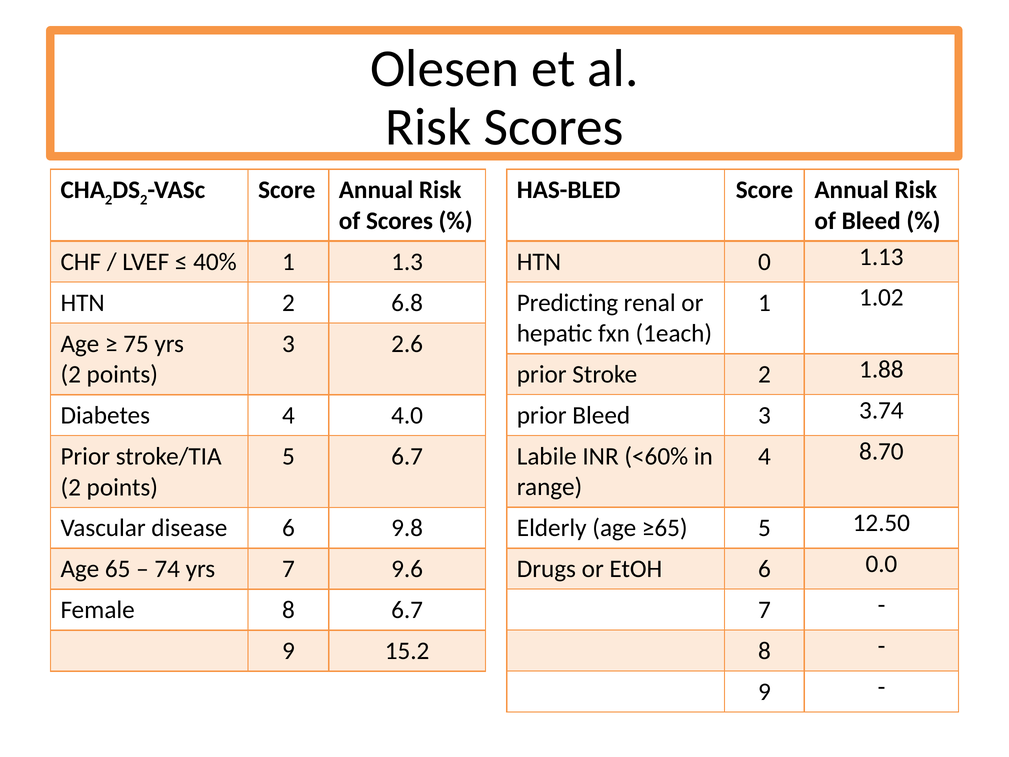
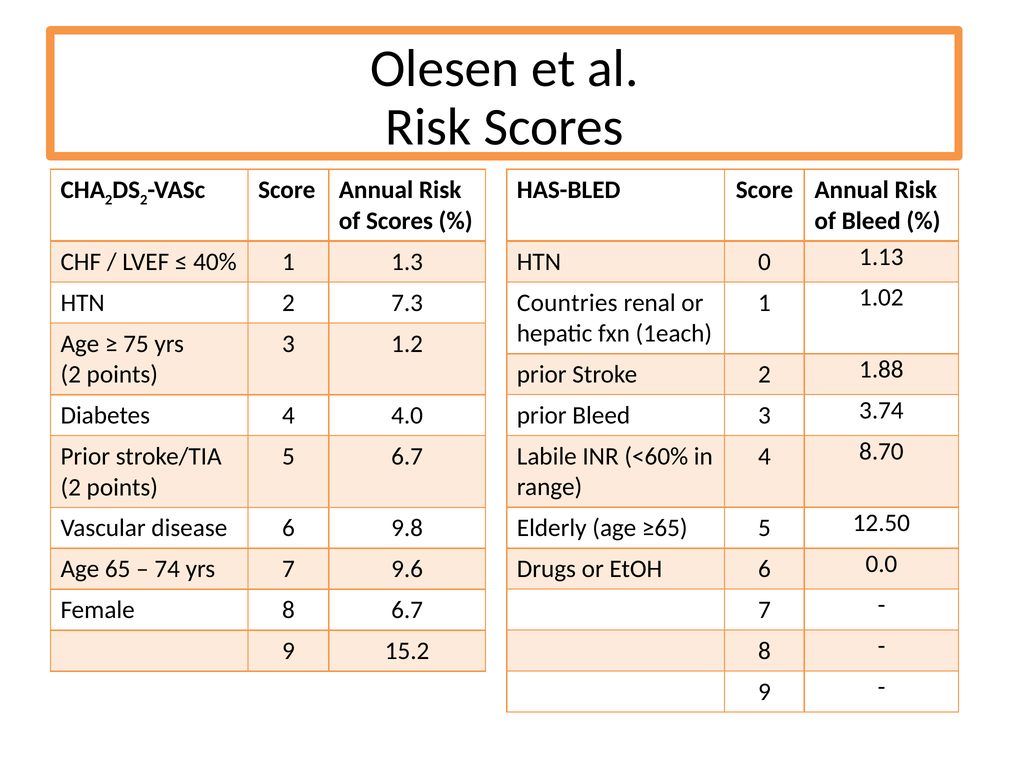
6.8: 6.8 -> 7.3 (407, 303)
Predicting: Predicting -> Countries (567, 303)
2.6: 2.6 -> 1.2 (407, 344)
